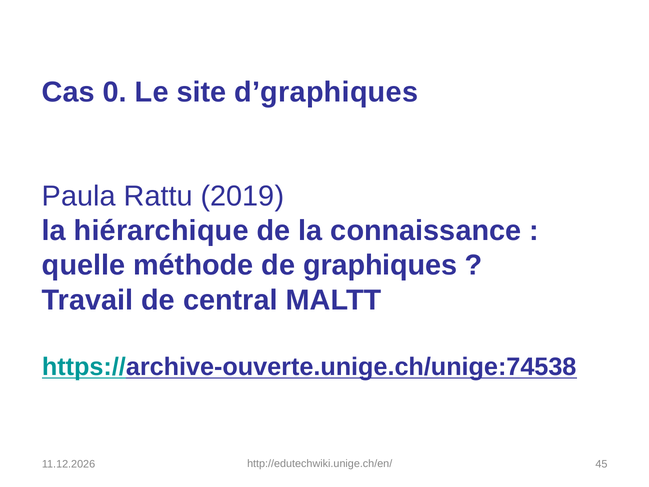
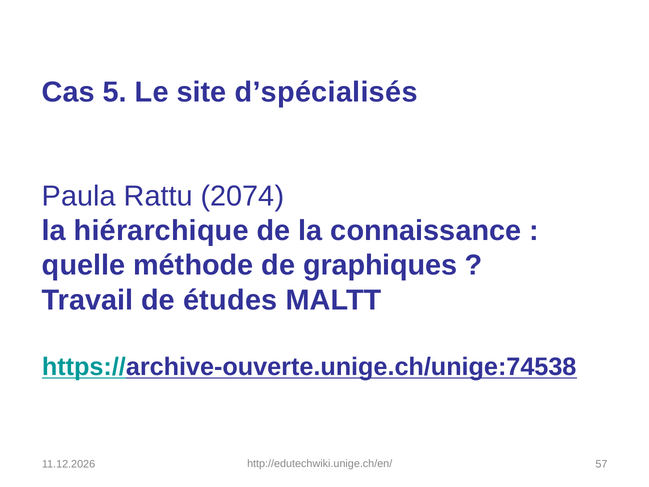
0: 0 -> 5 (115, 92)
d’graphiques: d’graphiques -> d’spécialisés (326, 92)
2019: 2019 -> 2074 (242, 196)
central: central -> études (230, 300)
45: 45 -> 57 (601, 464)
